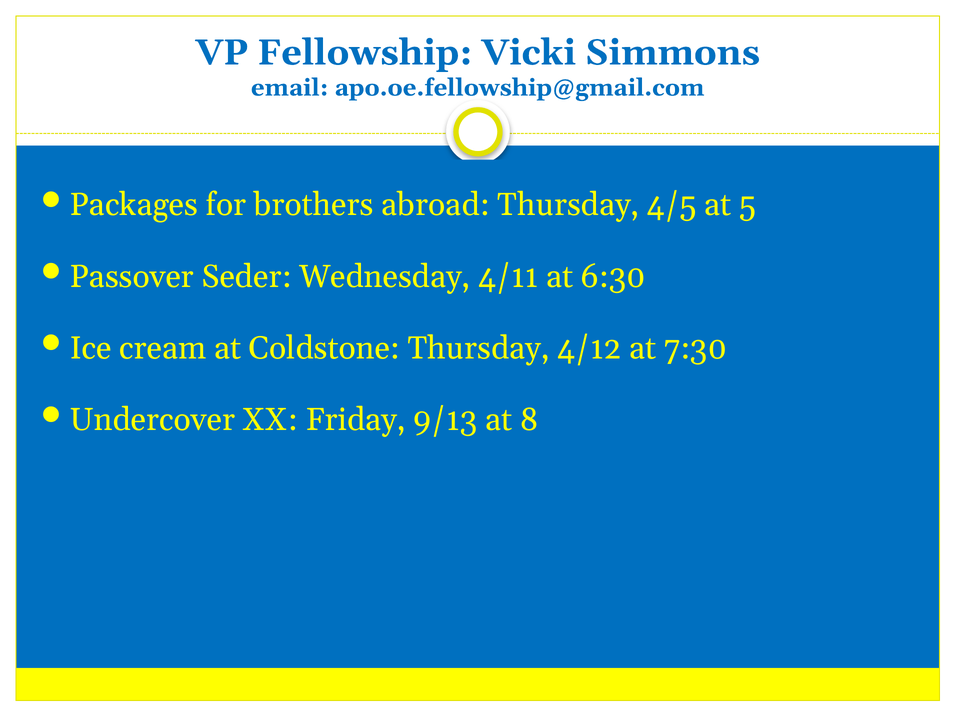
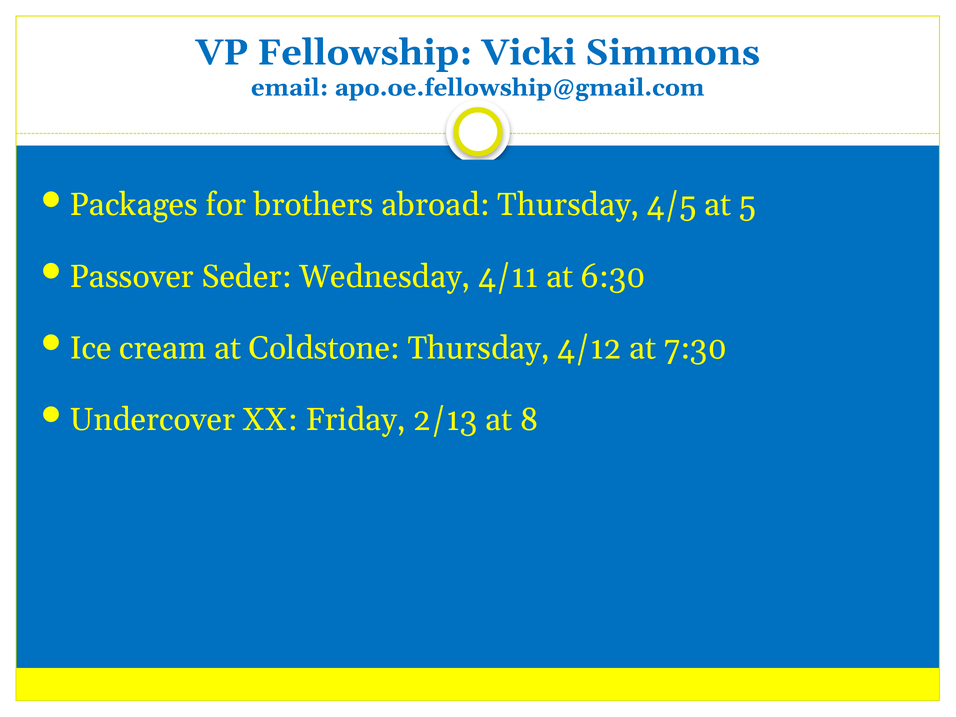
9/13: 9/13 -> 2/13 (445, 420)
